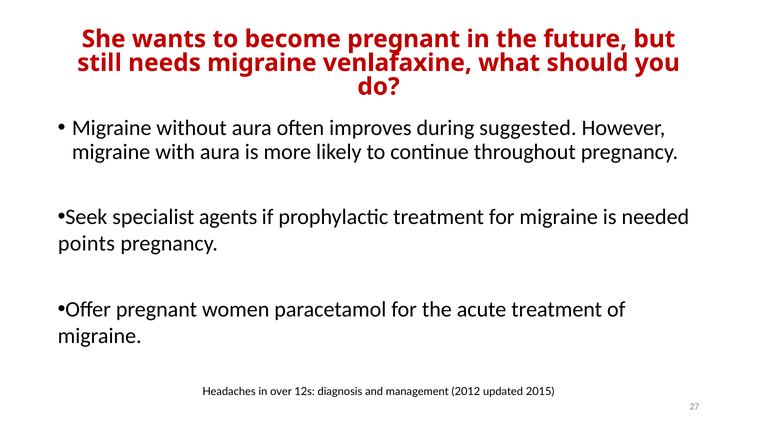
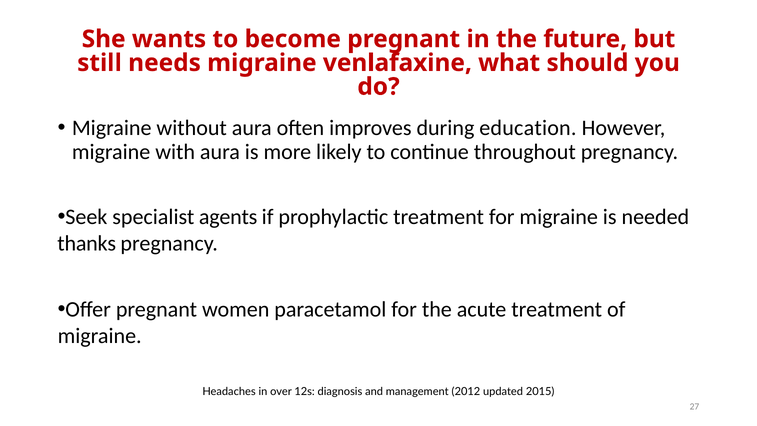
suggested: suggested -> education (528, 128)
points: points -> thanks (87, 243)
